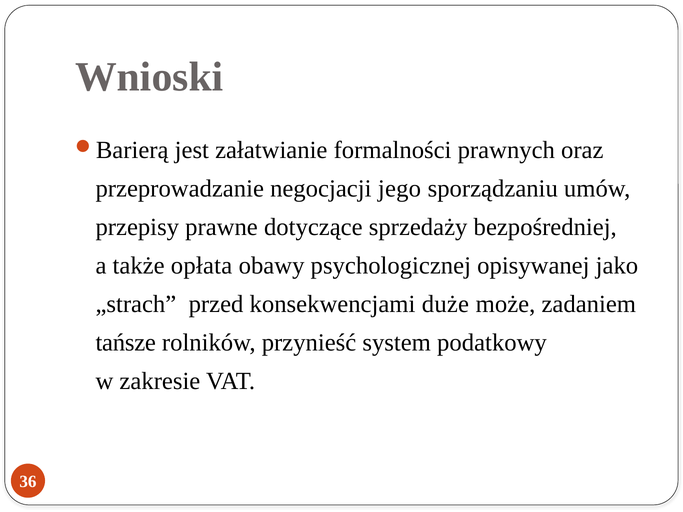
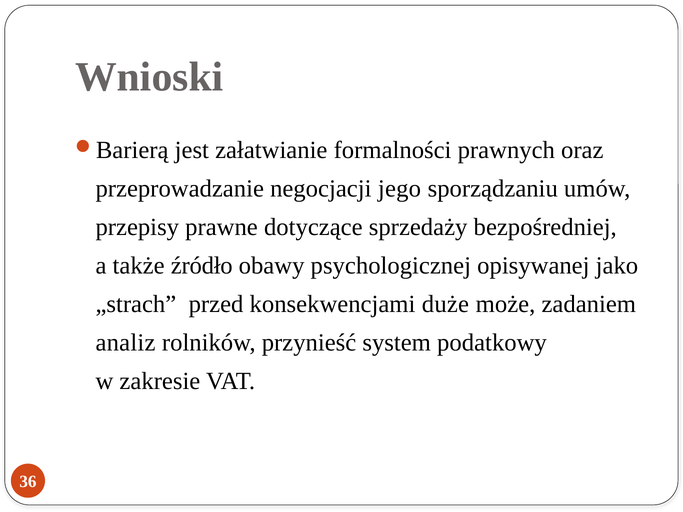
opłata: opłata -> źródło (202, 266)
tańsze: tańsze -> analiz (125, 343)
